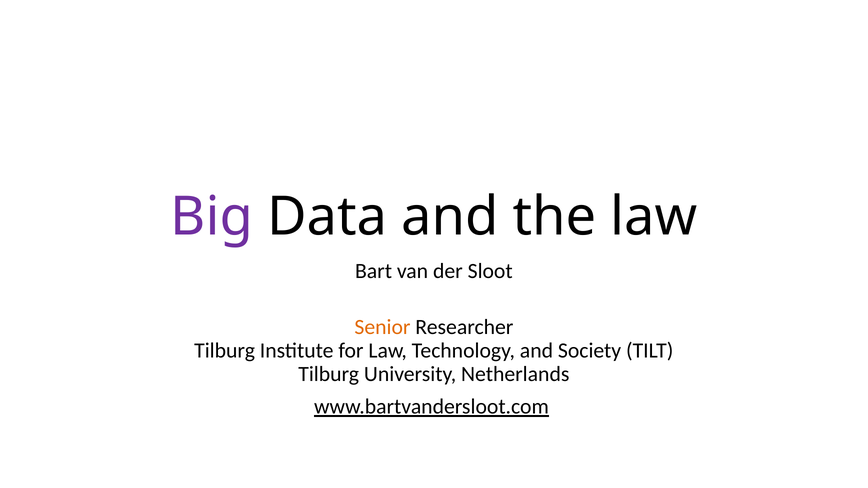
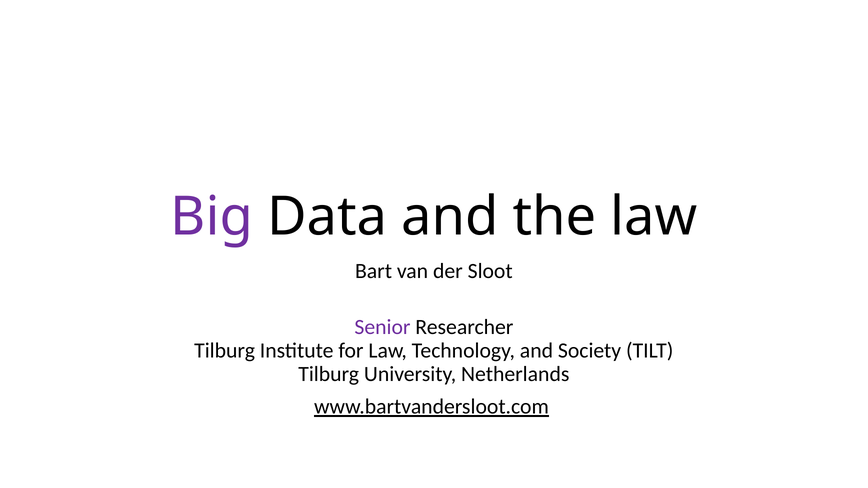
Senior colour: orange -> purple (382, 327)
